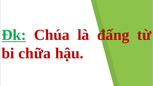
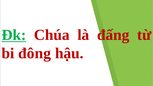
chữa: chữa -> đông (35, 53)
